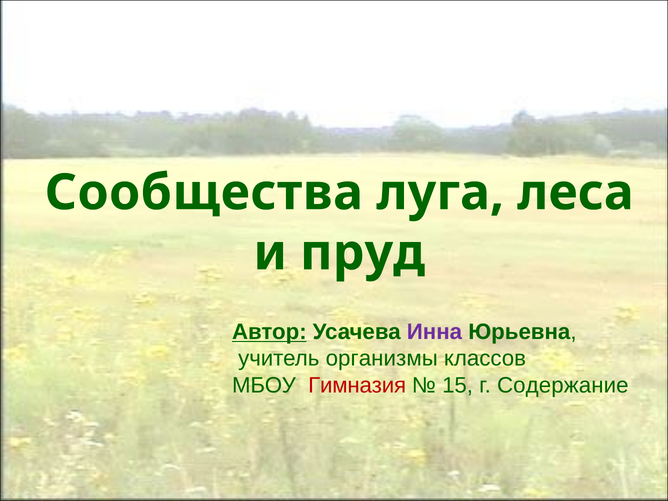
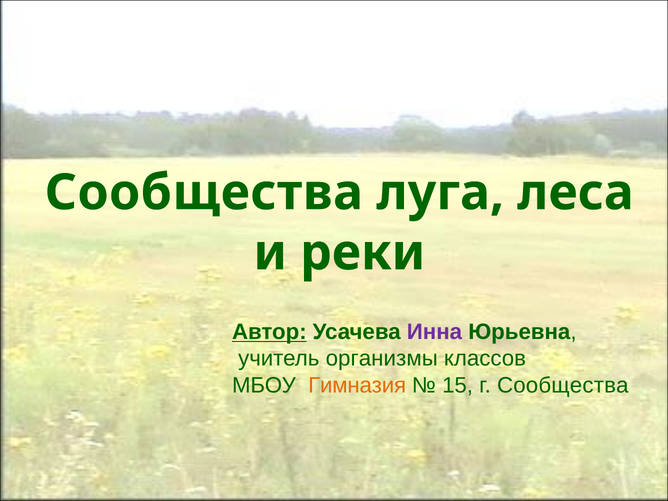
пруд: пруд -> реки (363, 253)
Гимназия colour: red -> orange (357, 385)
г Содержание: Содержание -> Сообщества (563, 385)
